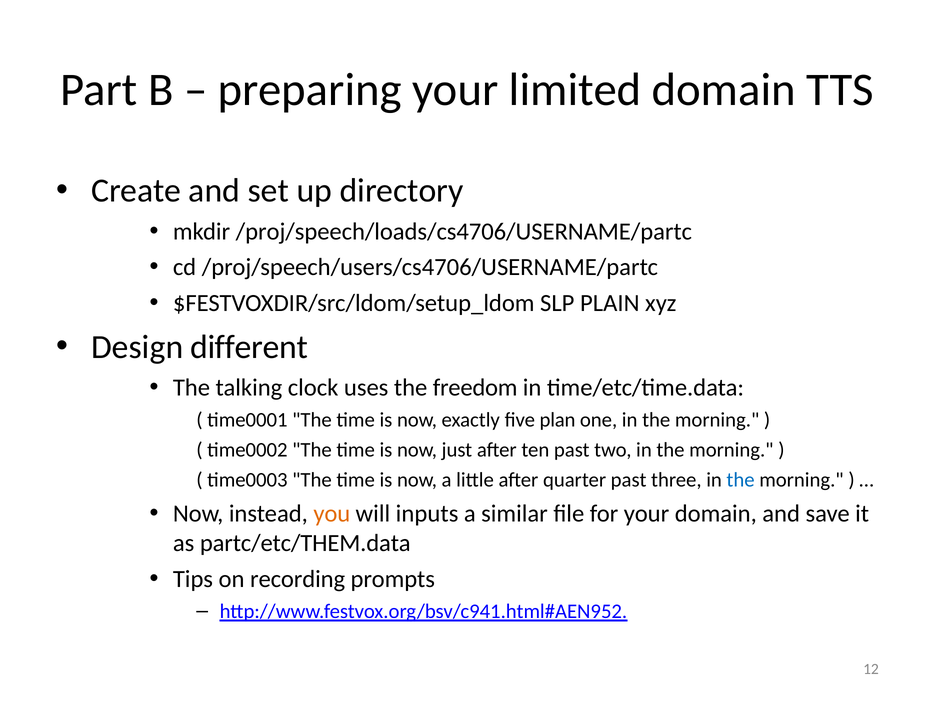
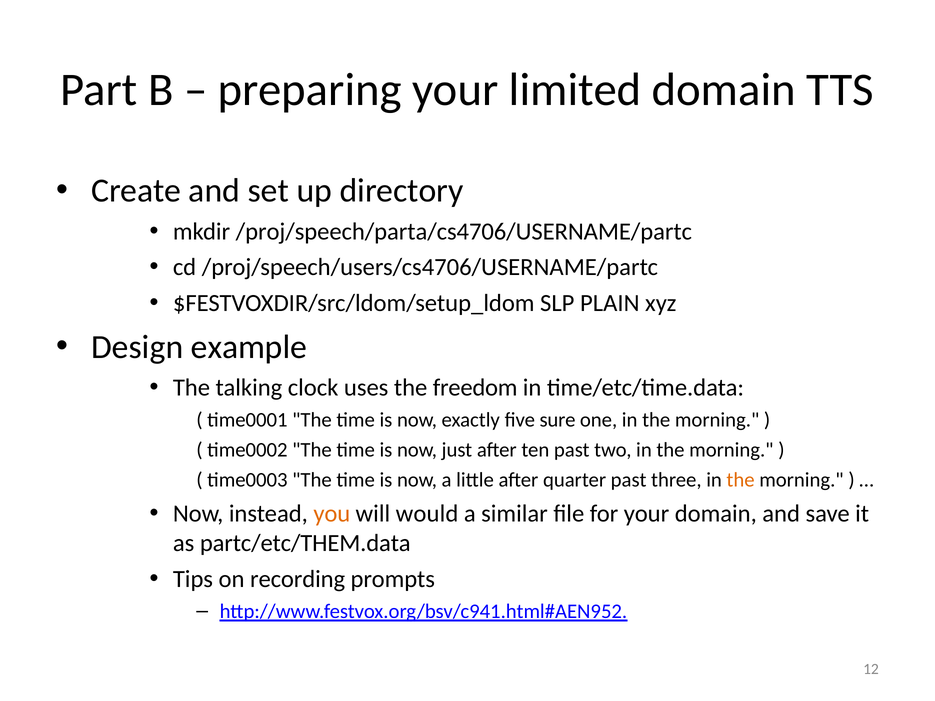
/proj/speech/loads/cs4706/USERNAME/partc: /proj/speech/loads/cs4706/USERNAME/partc -> /proj/speech/parta/cs4706/USERNAME/partc (464, 232)
different: different -> example (249, 347)
plan: plan -> sure (558, 420)
the colour: blue -> orange (741, 480)
inputs: inputs -> would (427, 514)
